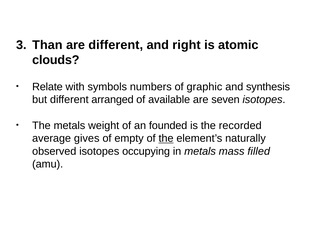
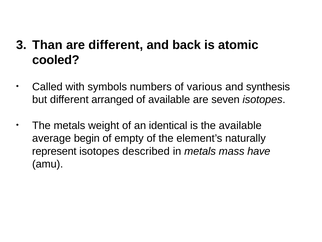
right: right -> back (187, 45)
clouds: clouds -> cooled (56, 60)
Relate: Relate -> Called (47, 87)
graphic: graphic -> various (204, 87)
founded: founded -> identical (168, 125)
the recorded: recorded -> available (240, 125)
gives: gives -> begin (87, 138)
the underline: present -> none (166, 138)
observed: observed -> represent (54, 151)
occupying: occupying -> described (146, 151)
filled: filled -> have (259, 151)
